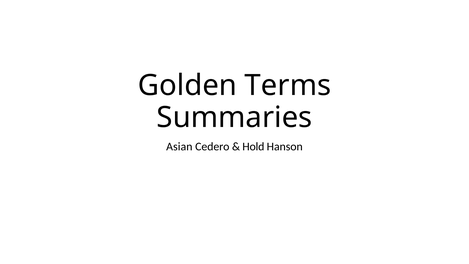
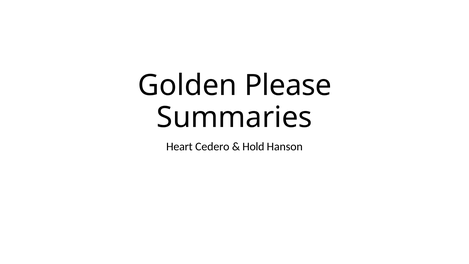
Terms: Terms -> Please (288, 86)
Asian: Asian -> Heart (179, 147)
